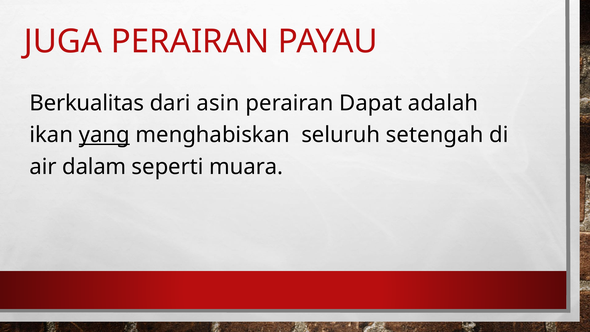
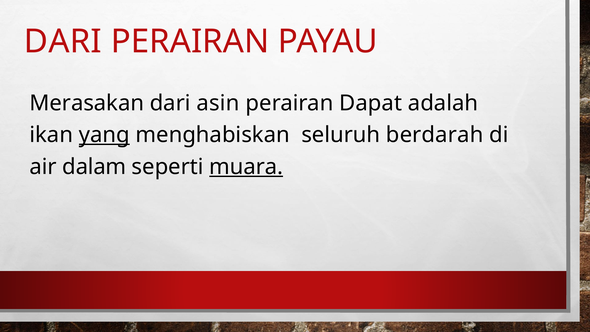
JUGA: JUGA -> DARI (63, 42)
Berkualitas: Berkualitas -> Merasakan (87, 103)
setengah: setengah -> berdarah (435, 135)
muara underline: none -> present (246, 167)
